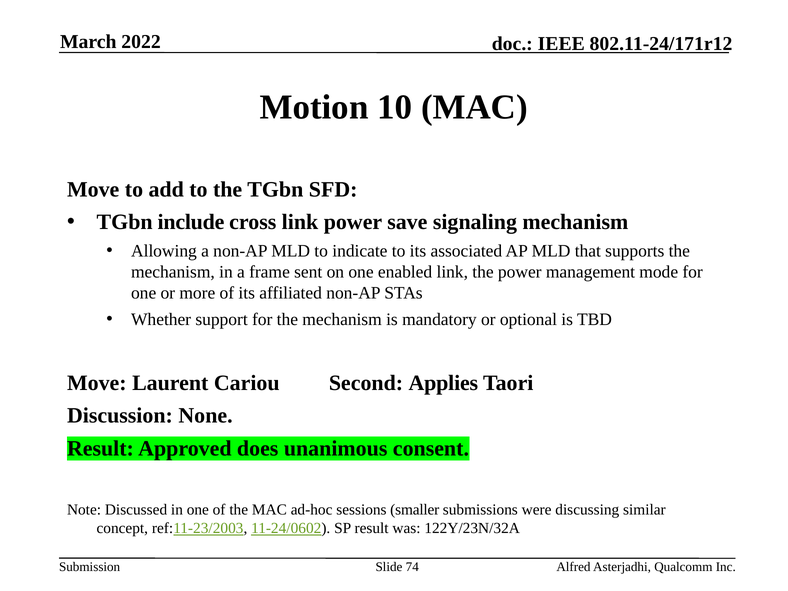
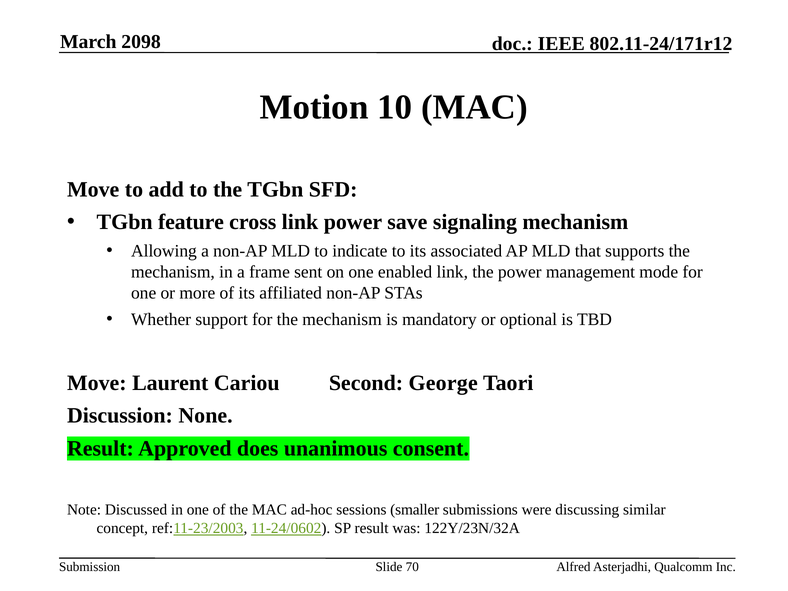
2022: 2022 -> 2098 (141, 42)
include: include -> feature (191, 222)
Applies: Applies -> George (443, 383)
74: 74 -> 70 (412, 567)
